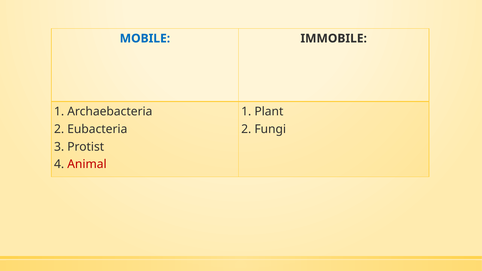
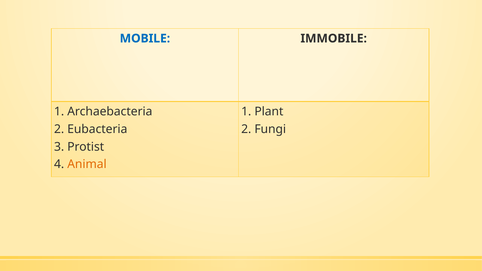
Animal colour: red -> orange (87, 164)
